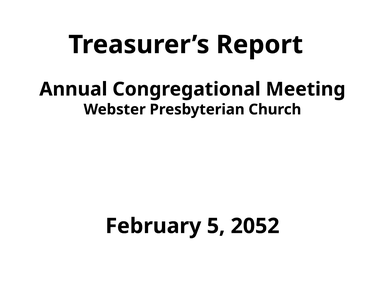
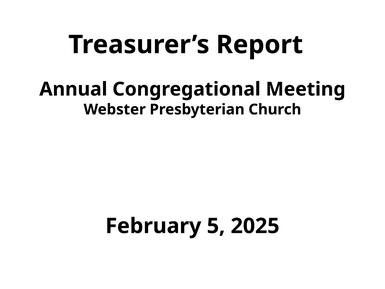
2052: 2052 -> 2025 (255, 226)
